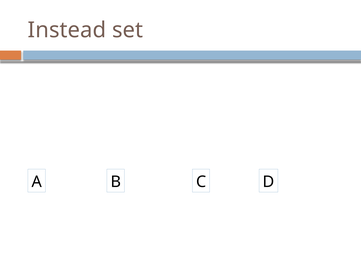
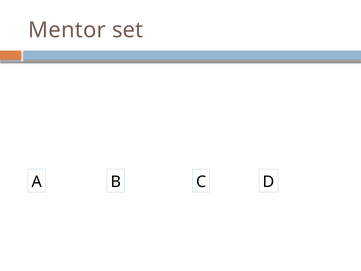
Instead: Instead -> Mentor (67, 30)
